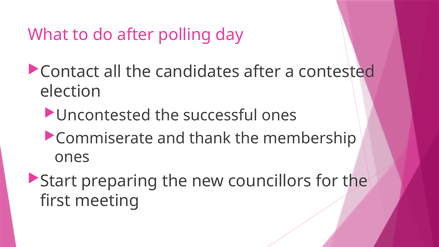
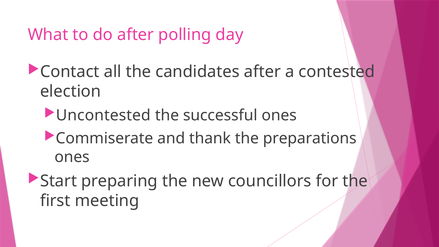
membership: membership -> preparations (310, 138)
